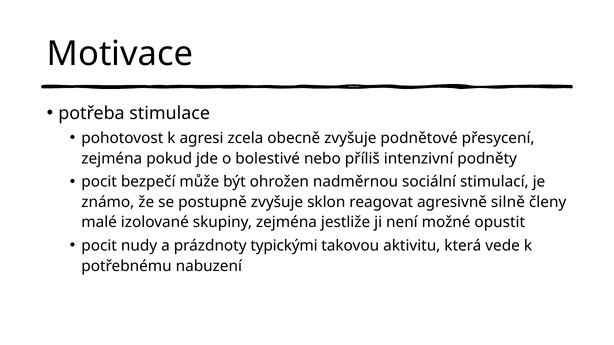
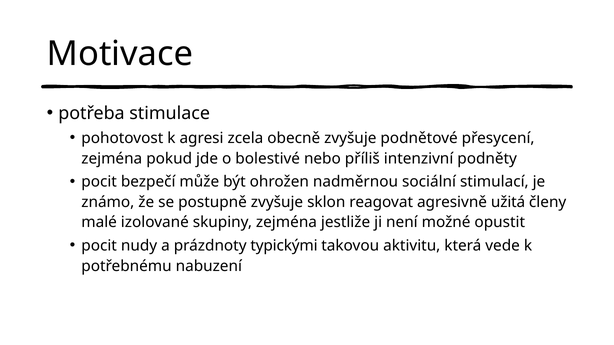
silně: silně -> užitá (508, 202)
